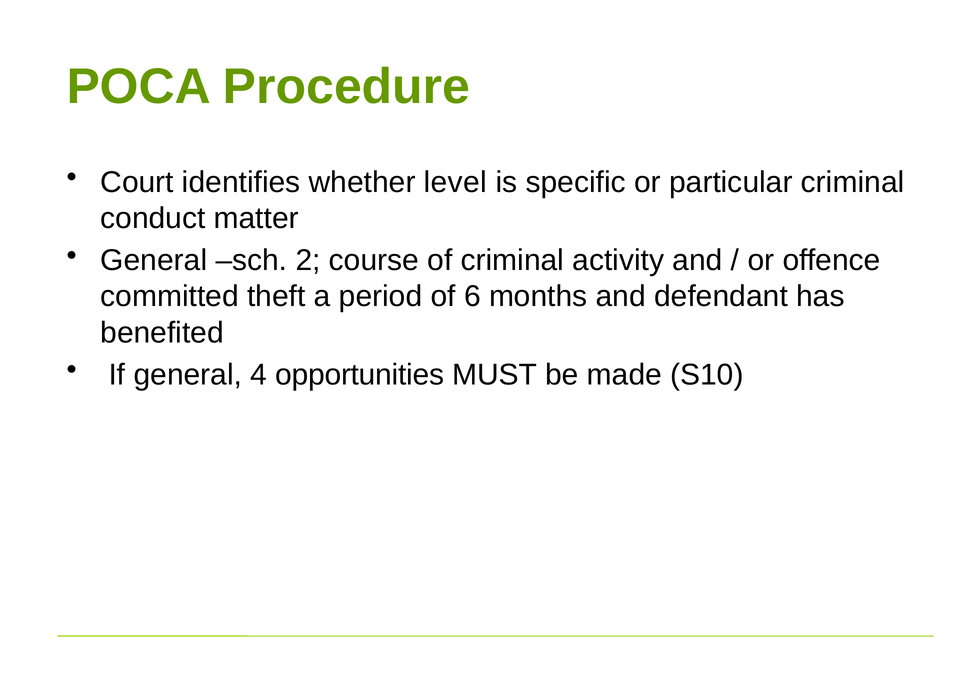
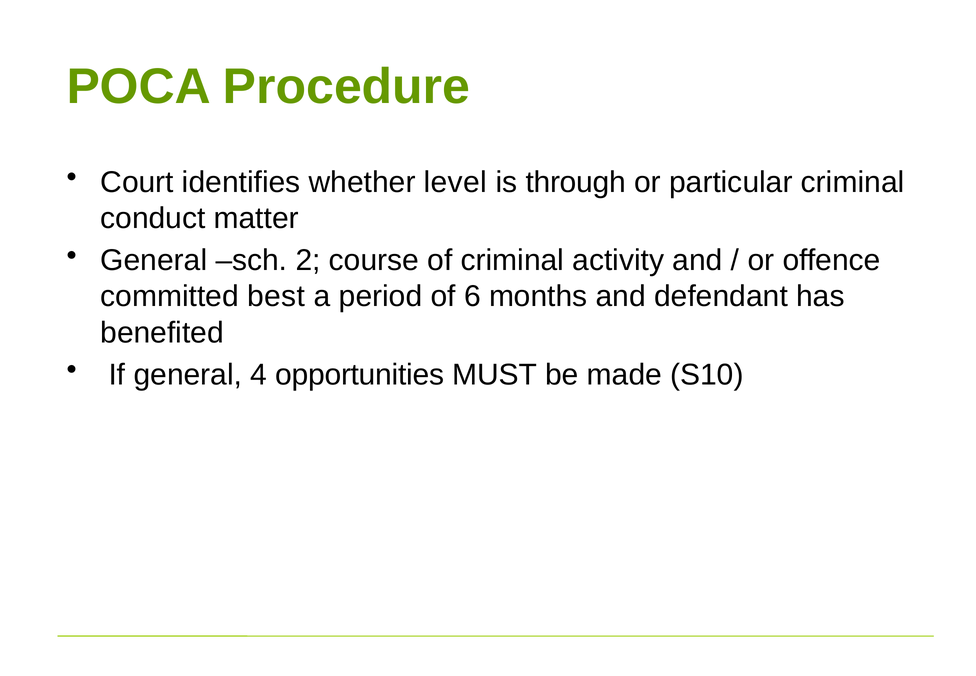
specific: specific -> through (576, 182)
theft: theft -> best (276, 296)
